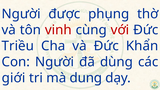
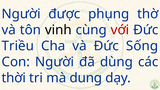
vinh colour: red -> black (58, 30)
Khẩn: Khẩn -> Sống (142, 46)
giới: giới -> thời (14, 78)
